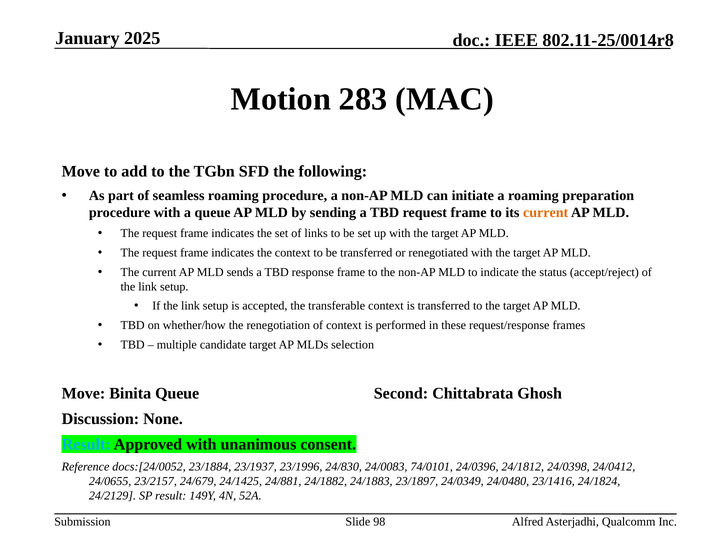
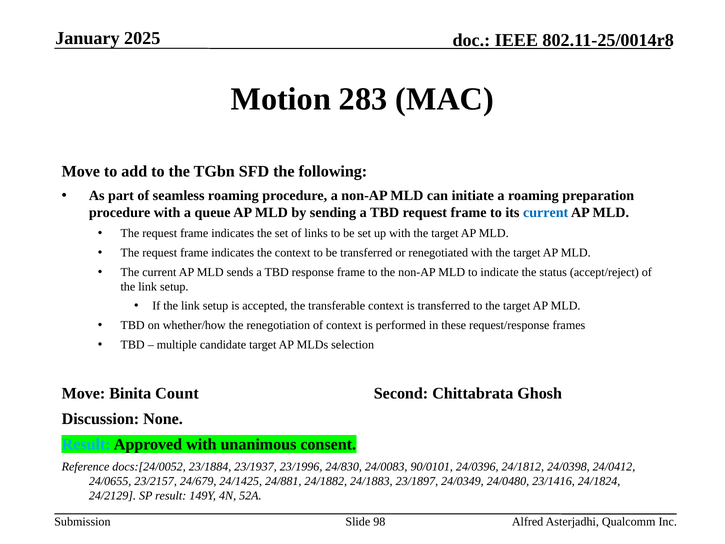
current colour: orange -> blue (546, 212)
Binita Queue: Queue -> Count (177, 393)
74/0101: 74/0101 -> 90/0101 (432, 467)
